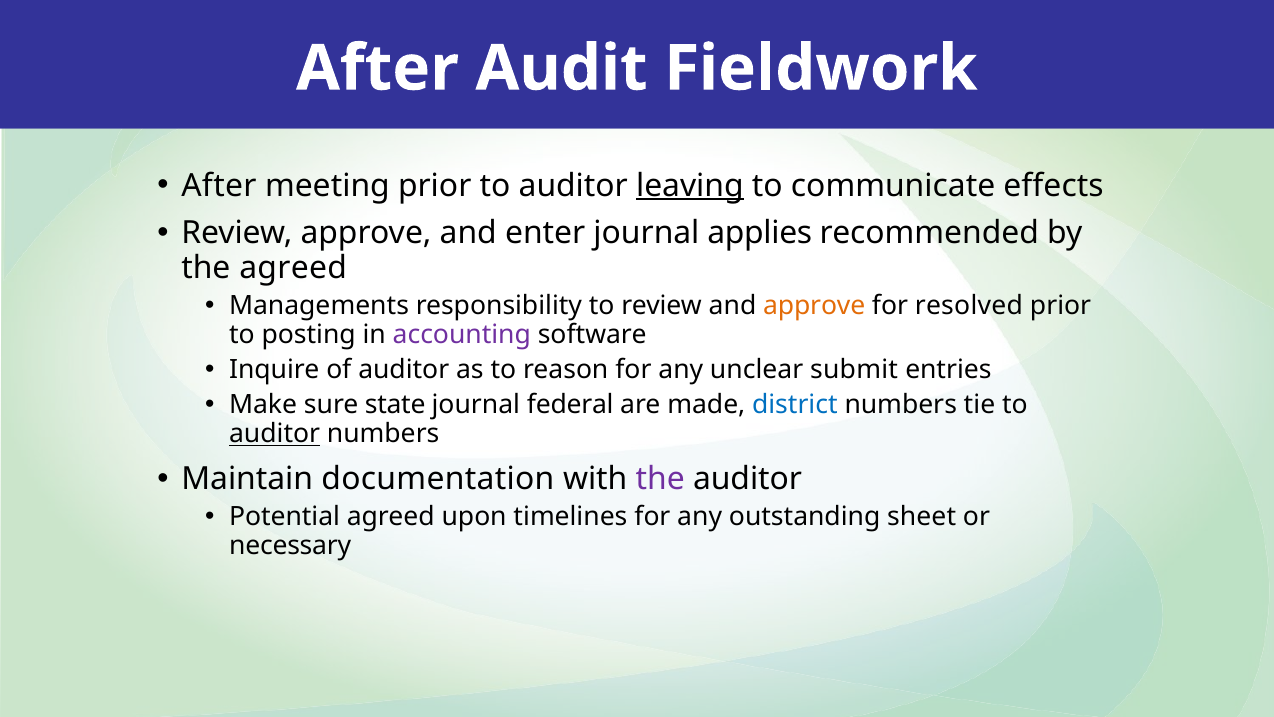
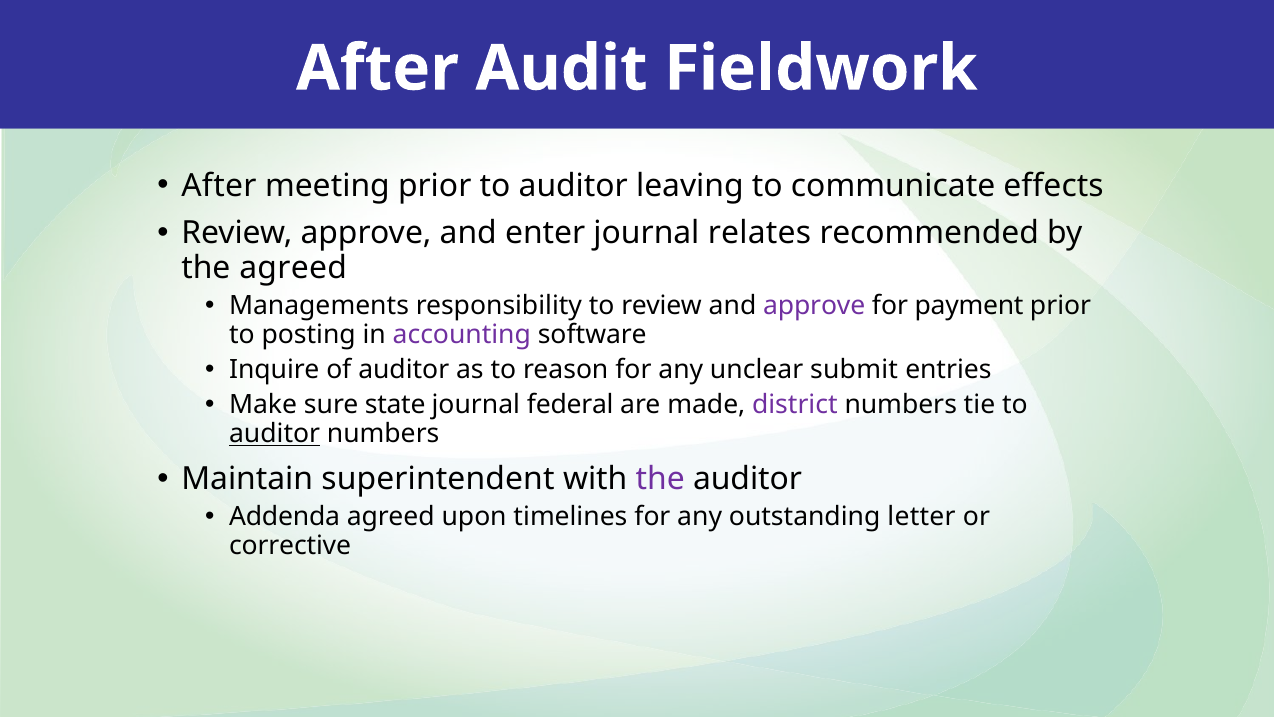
leaving underline: present -> none (690, 185)
applies: applies -> relates (759, 233)
approve colour: orange -> purple (814, 306)
resolved: resolved -> payment (969, 306)
district colour: blue -> purple (795, 405)
documentation: documentation -> superintendent (438, 479)
Potential: Potential -> Addenda (285, 517)
sheet: sheet -> letter (922, 517)
necessary: necessary -> corrective (290, 545)
